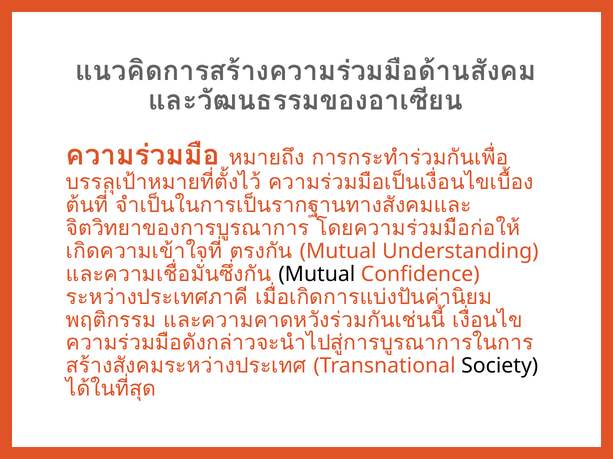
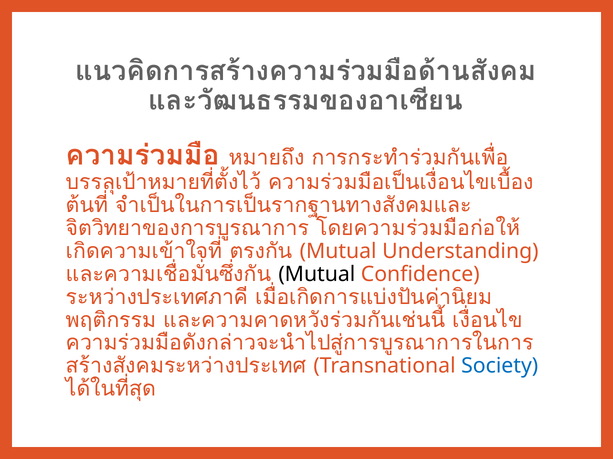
Society colour: black -> blue (500, 366)
